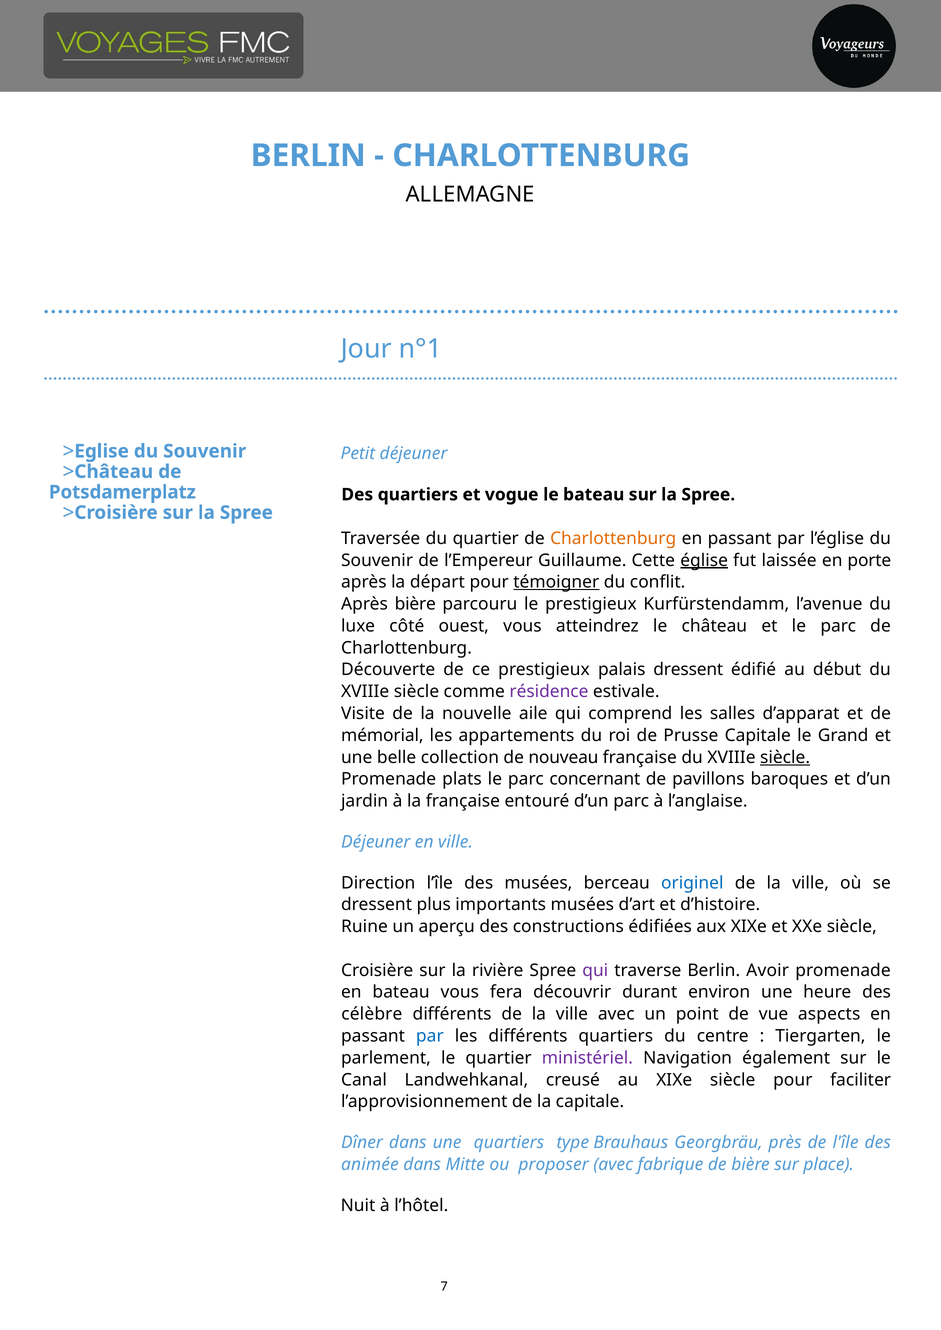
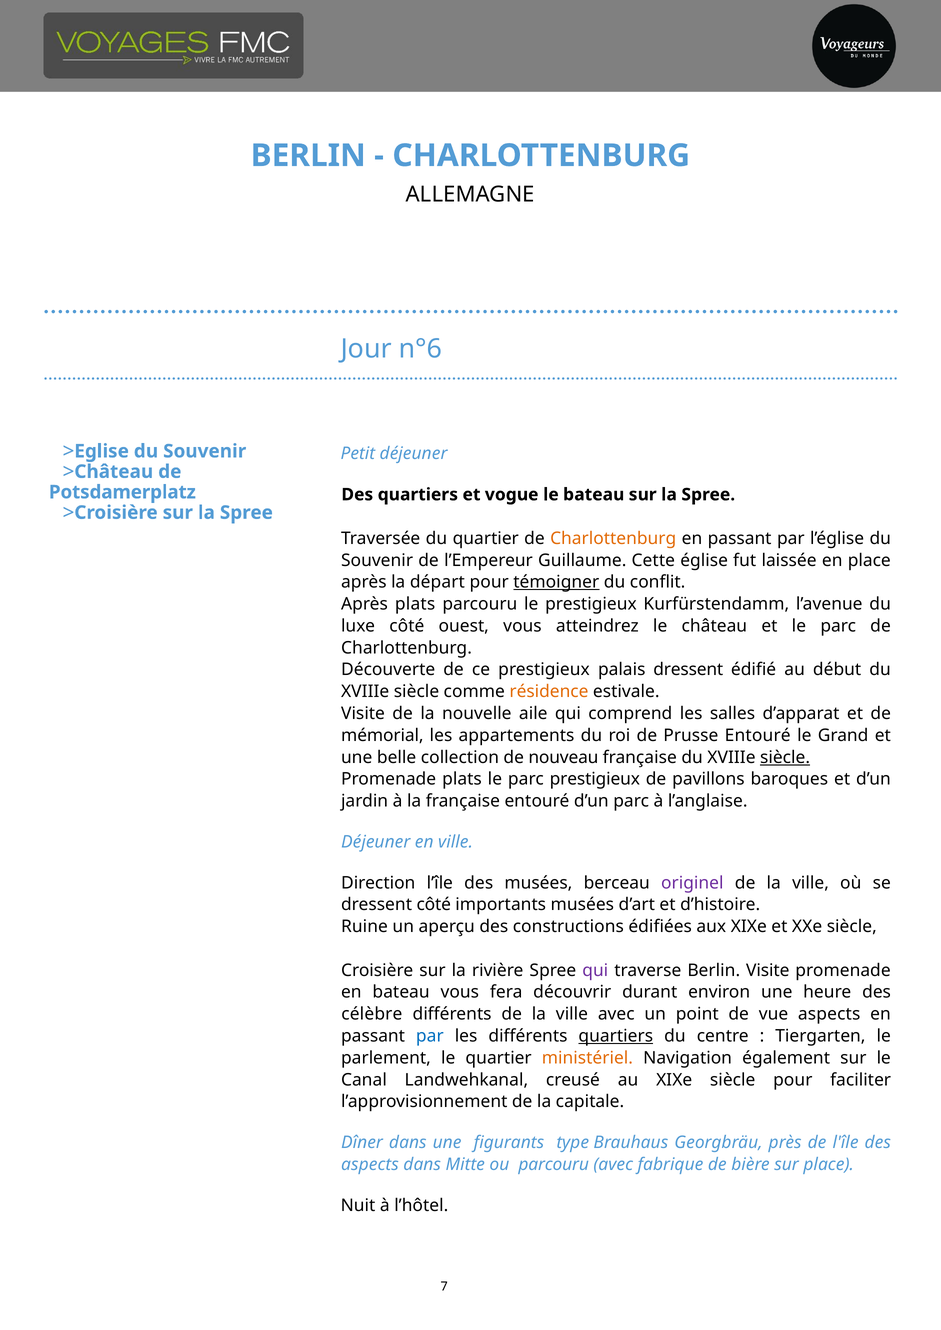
n°1: n°1 -> n°6 (420, 349)
église underline: present -> none (704, 561)
en porte: porte -> place (869, 561)
Après bière: bière -> plats (415, 604)
résidence colour: purple -> orange (549, 692)
Prusse Capitale: Capitale -> Entouré (758, 736)
parc concernant: concernant -> prestigieux (595, 780)
originel colour: blue -> purple (692, 883)
dressent plus: plus -> côté (434, 905)
Berlin Avoir: Avoir -> Visite (768, 971)
quartiers underline: none -> present (616, 1037)
ministériel colour: purple -> orange (587, 1059)
une quartiers: quartiers -> figurants (509, 1143)
animée: animée -> aspects (370, 1165)
ou proposer: proposer -> parcouru (554, 1165)
